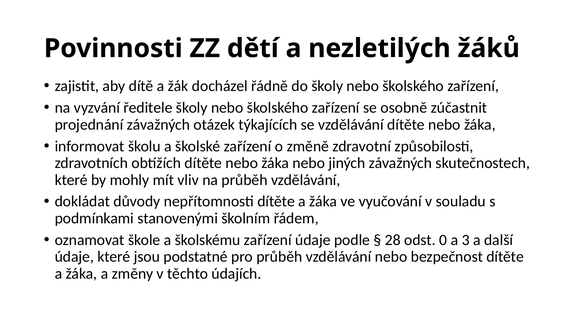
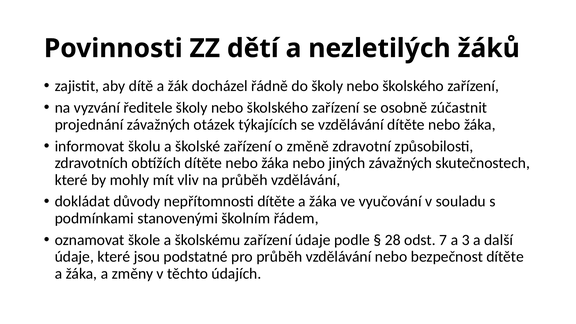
0: 0 -> 7 (443, 240)
